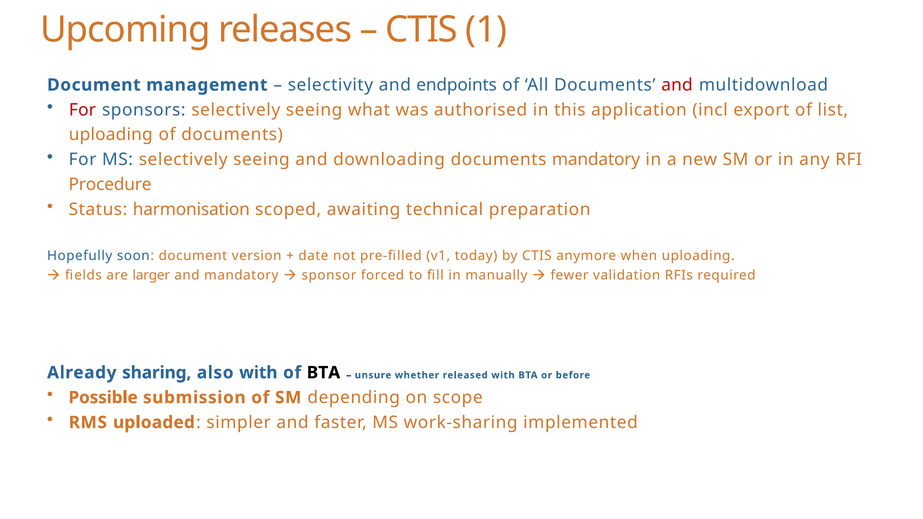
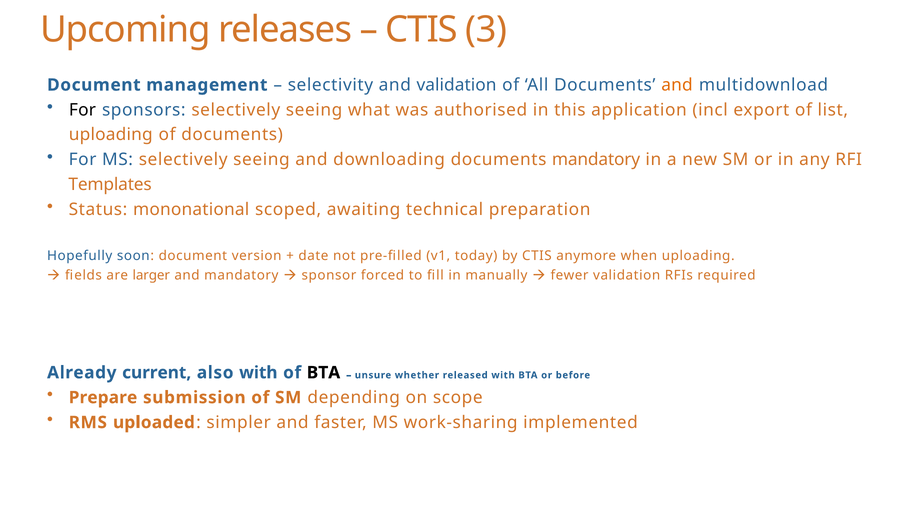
1: 1 -> 3 (486, 30)
and endpoints: endpoints -> validation (457, 85)
and colour: red -> orange (677, 85)
For colour: red -> black (82, 110)
Procedure: Procedure -> Templates (110, 185)
harmonisation: harmonisation -> mononational (191, 210)
sharing: sharing -> current (157, 373)
Possible: Possible -> Prepare (103, 398)
